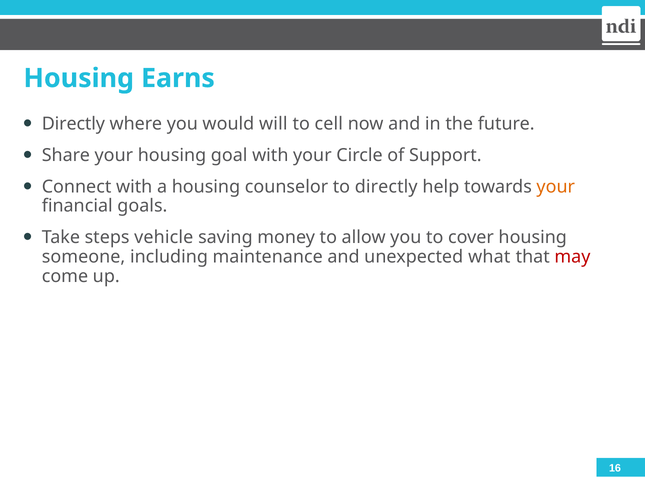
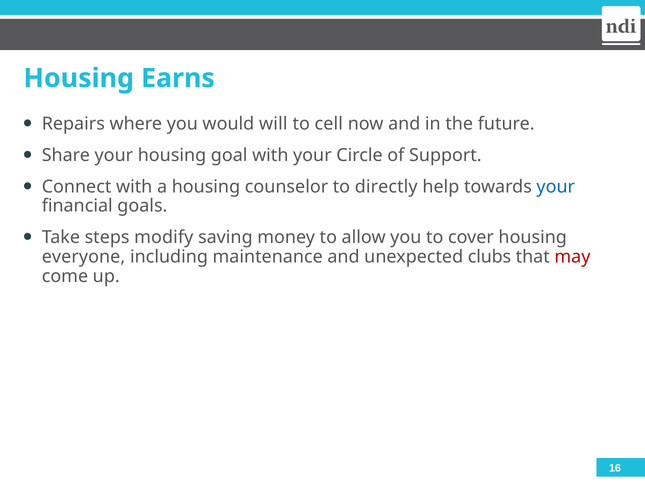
Directly: Directly -> Repairs (73, 124)
your colour: orange -> blue (556, 186)
vehicle: vehicle -> modify (164, 237)
someone: someone -> everyone (84, 257)
what: what -> clubs (490, 257)
